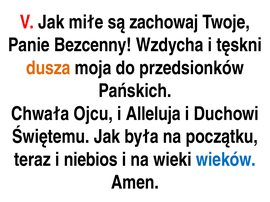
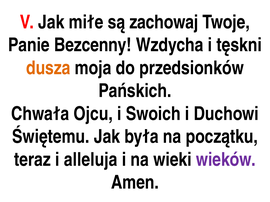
Alleluja: Alleluja -> Swoich (153, 114)
niebios: niebios -> alleluja (91, 160)
wieków colour: blue -> purple (226, 160)
